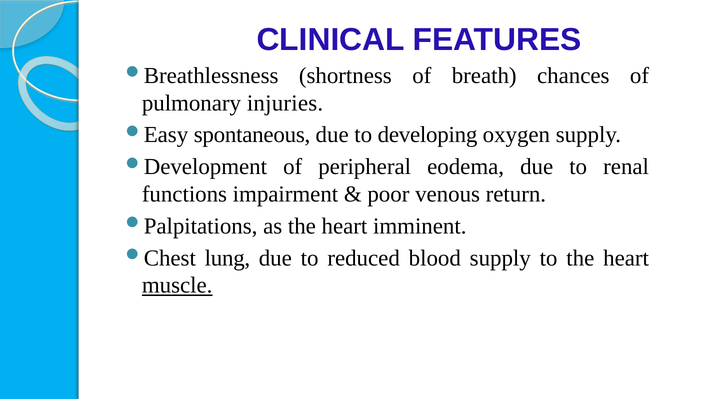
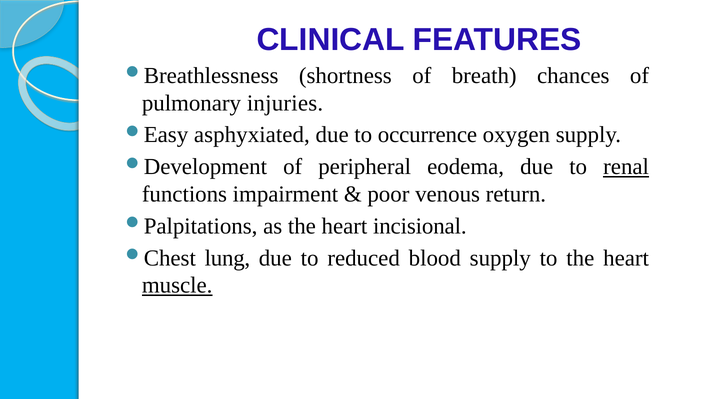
spontaneous: spontaneous -> asphyxiated (252, 135)
developing: developing -> occurrence (427, 135)
renal underline: none -> present (626, 167)
imminent: imminent -> incisional (420, 226)
